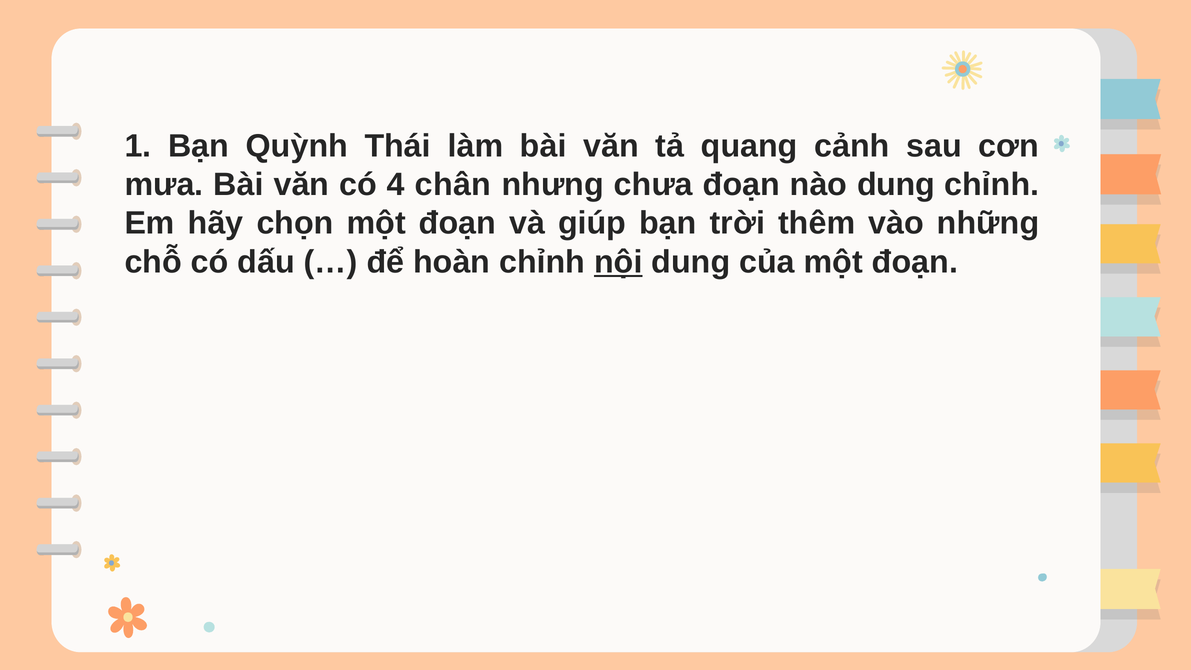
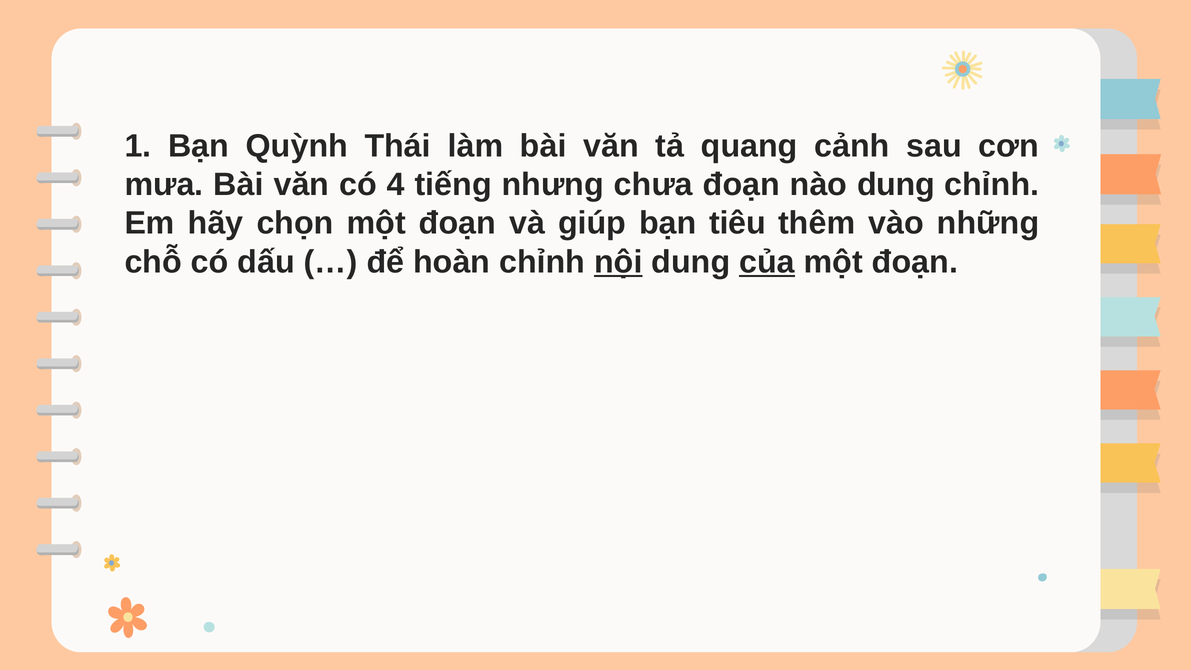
chân: chân -> tiếng (453, 185)
trời: trời -> tiêu (738, 223)
của underline: none -> present (767, 262)
